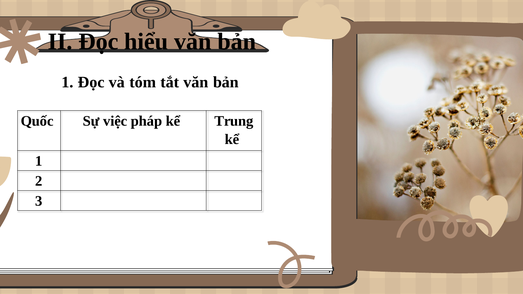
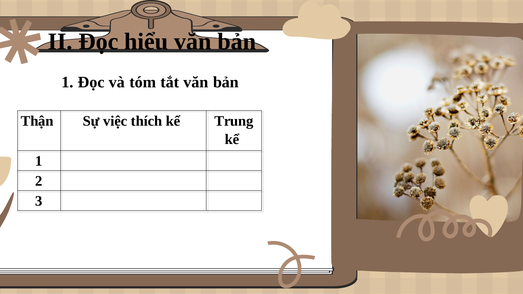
Quốc: Quốc -> Thận (37, 121)
pháp: pháp -> thích (147, 121)
